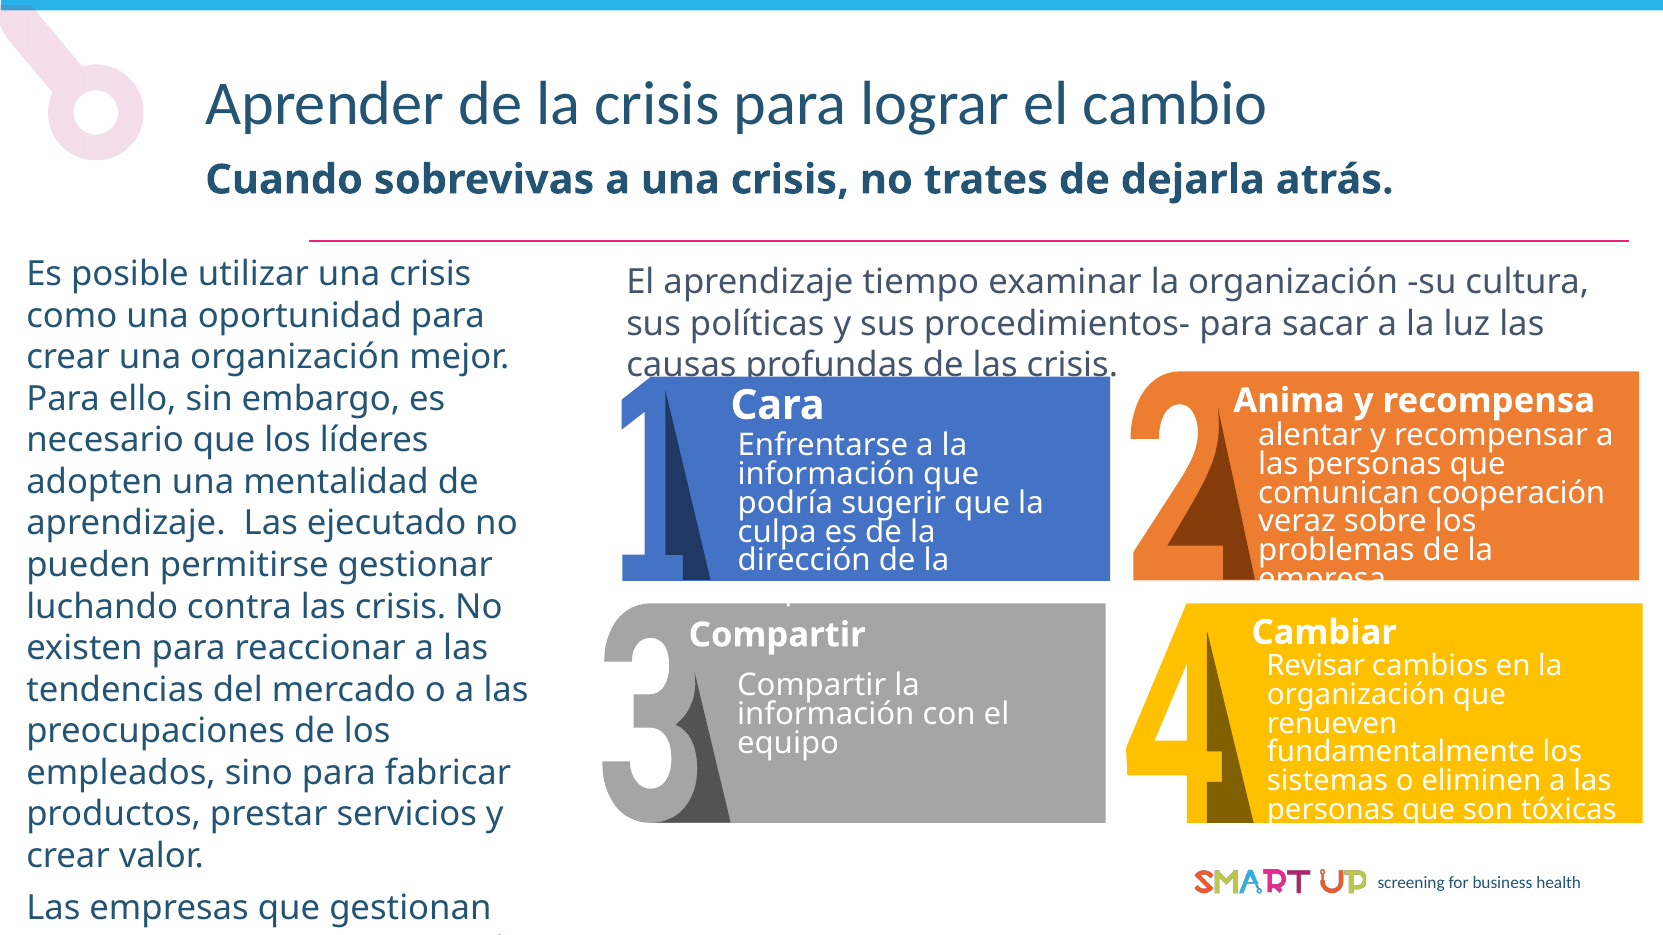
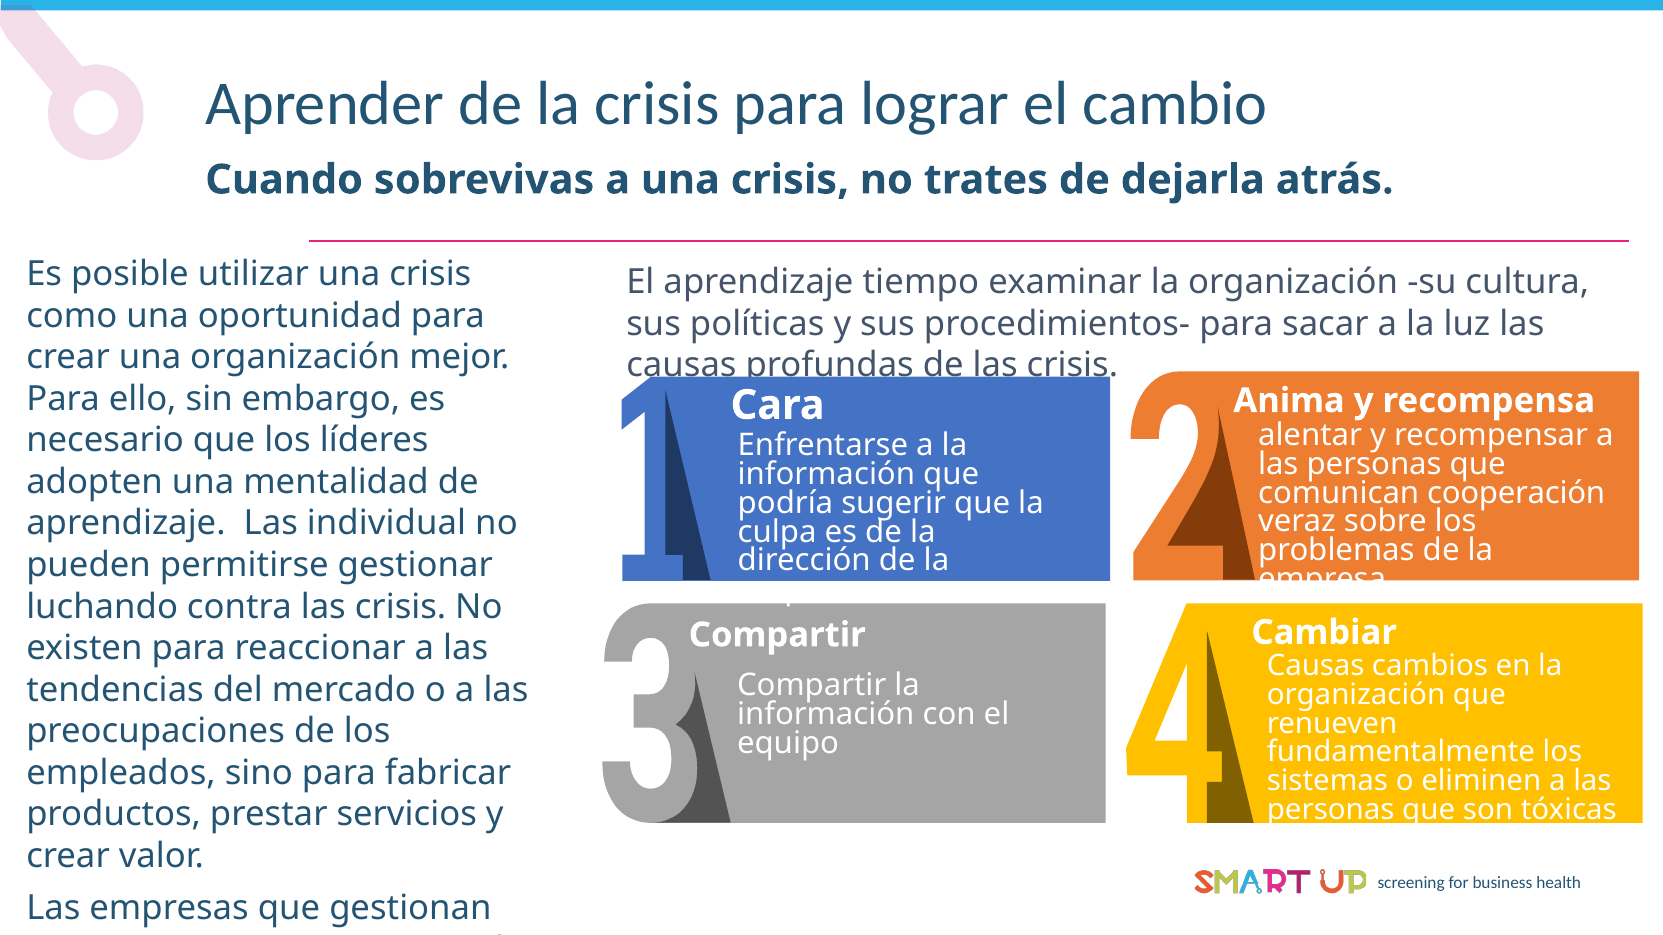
ejecutado: ejecutado -> individual (386, 524)
Revisar: Revisar -> Causas (1316, 666)
